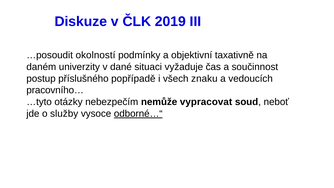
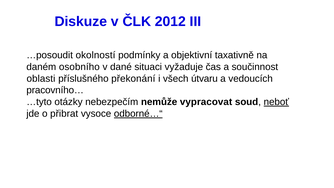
2019: 2019 -> 2012 (170, 22)
univerzity: univerzity -> osobního (79, 67)
postup: postup -> oblasti (41, 79)
popřípadě: popřípadě -> překonání (133, 79)
znaku: znaku -> útvaru (204, 79)
neboť underline: none -> present (276, 102)
služby: služby -> přibrat (64, 114)
